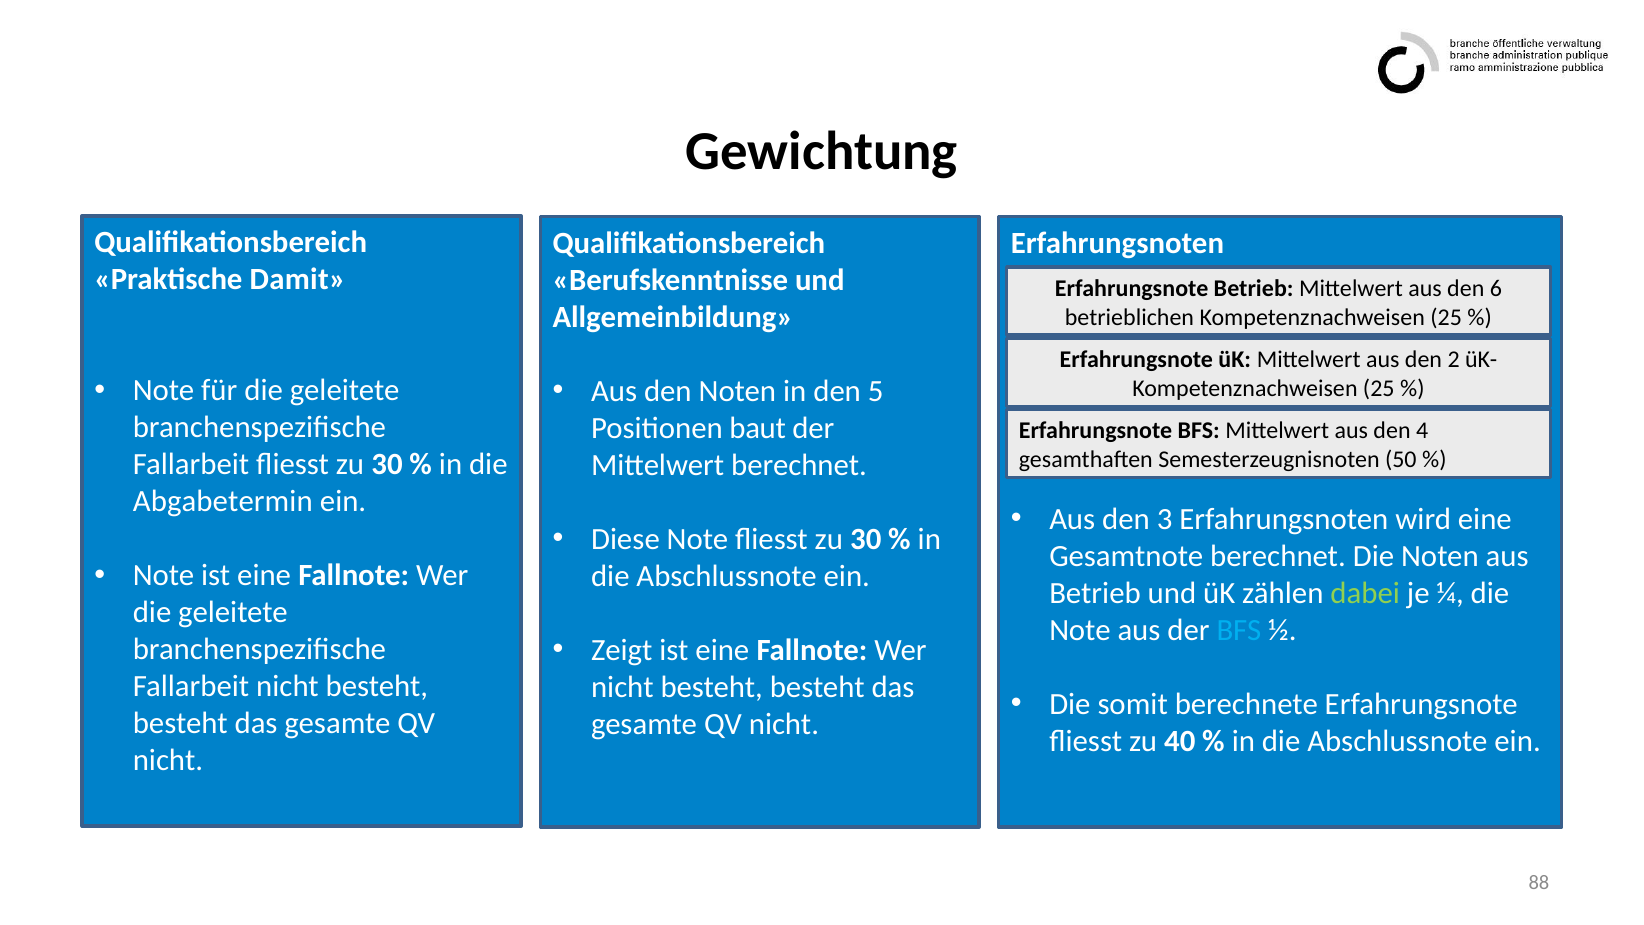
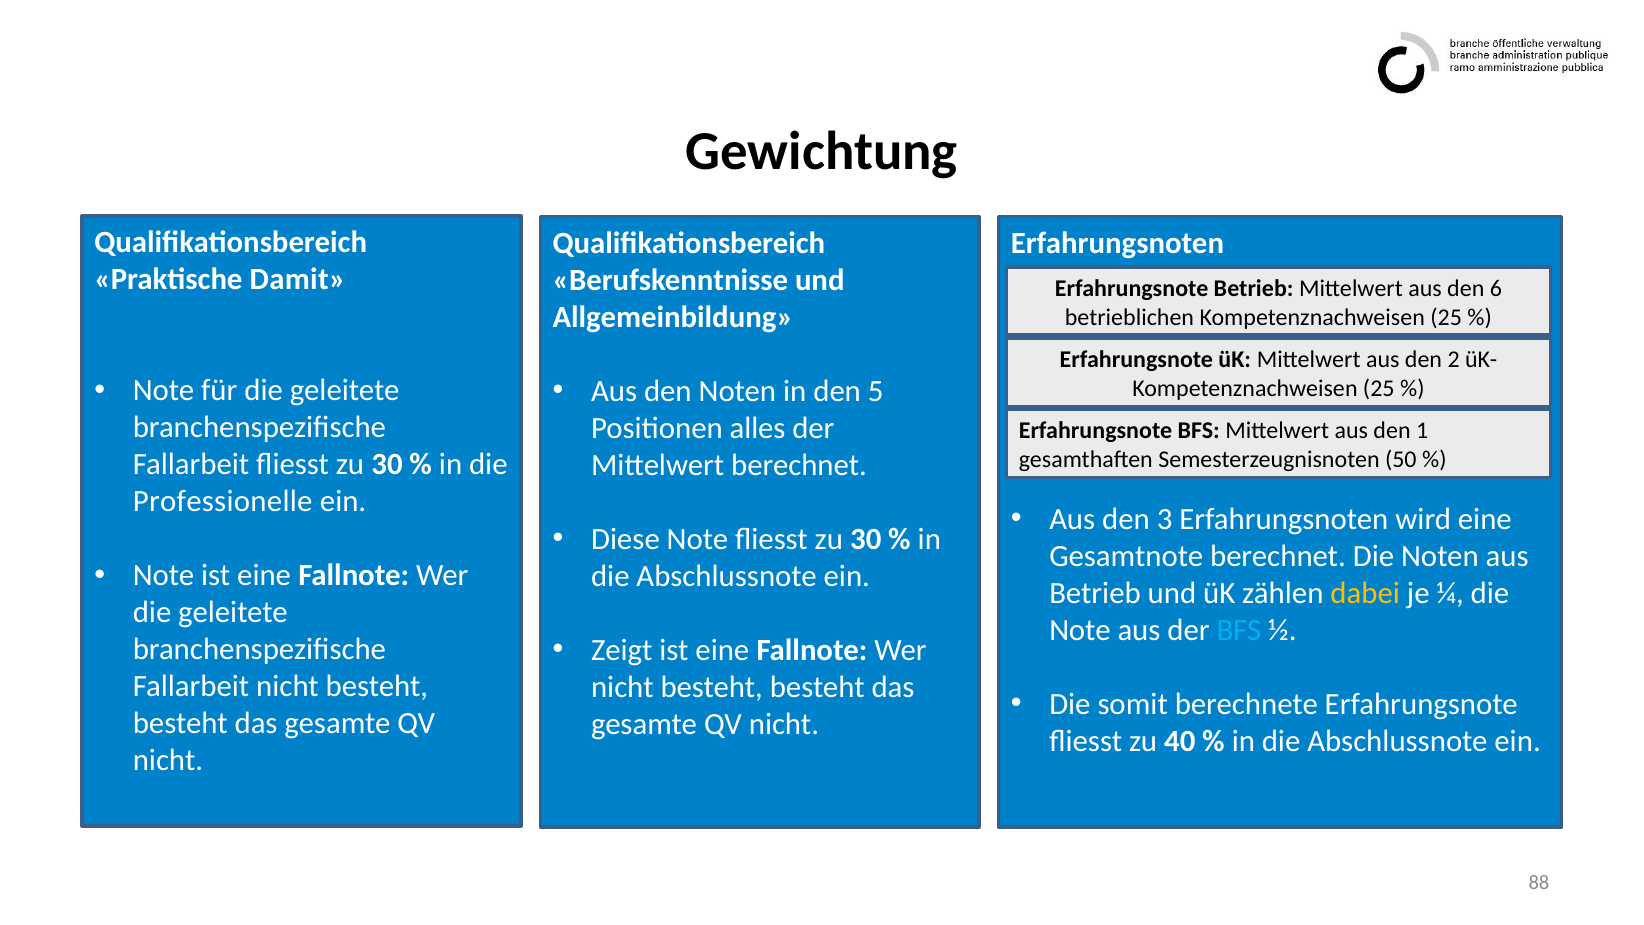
baut: baut -> alles (758, 428)
4: 4 -> 1 (1422, 431)
Abgabetermin: Abgabetermin -> Professionelle (223, 501)
dabei colour: light green -> yellow (1365, 593)
